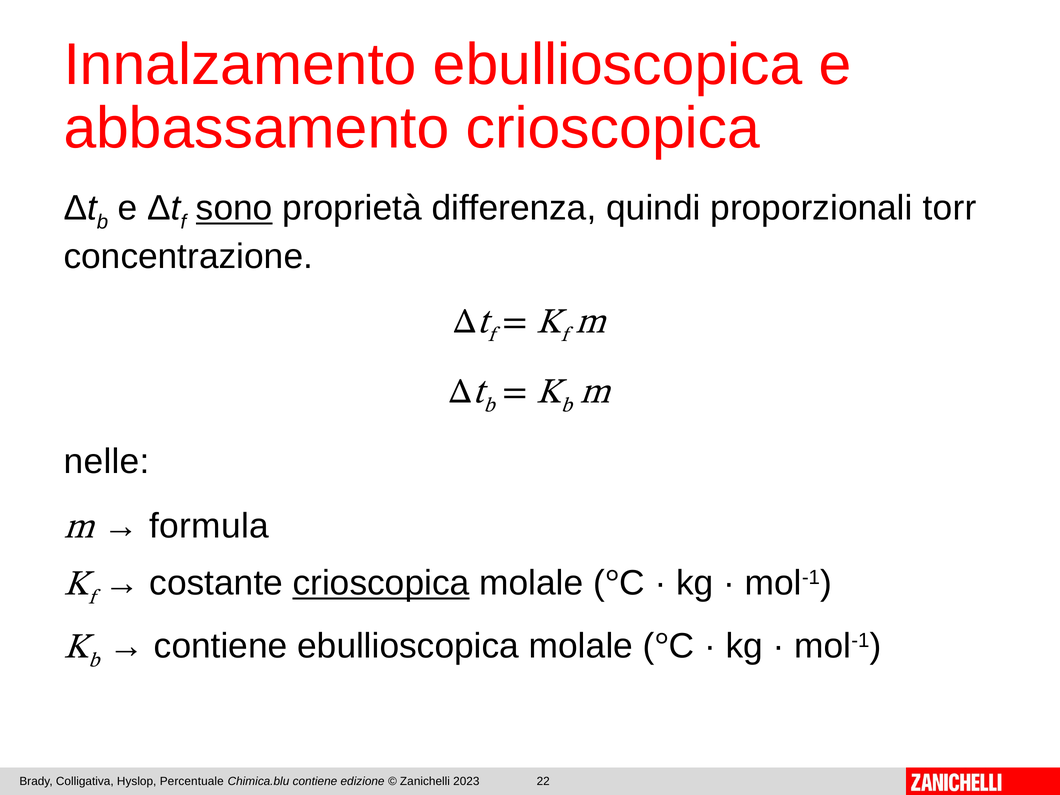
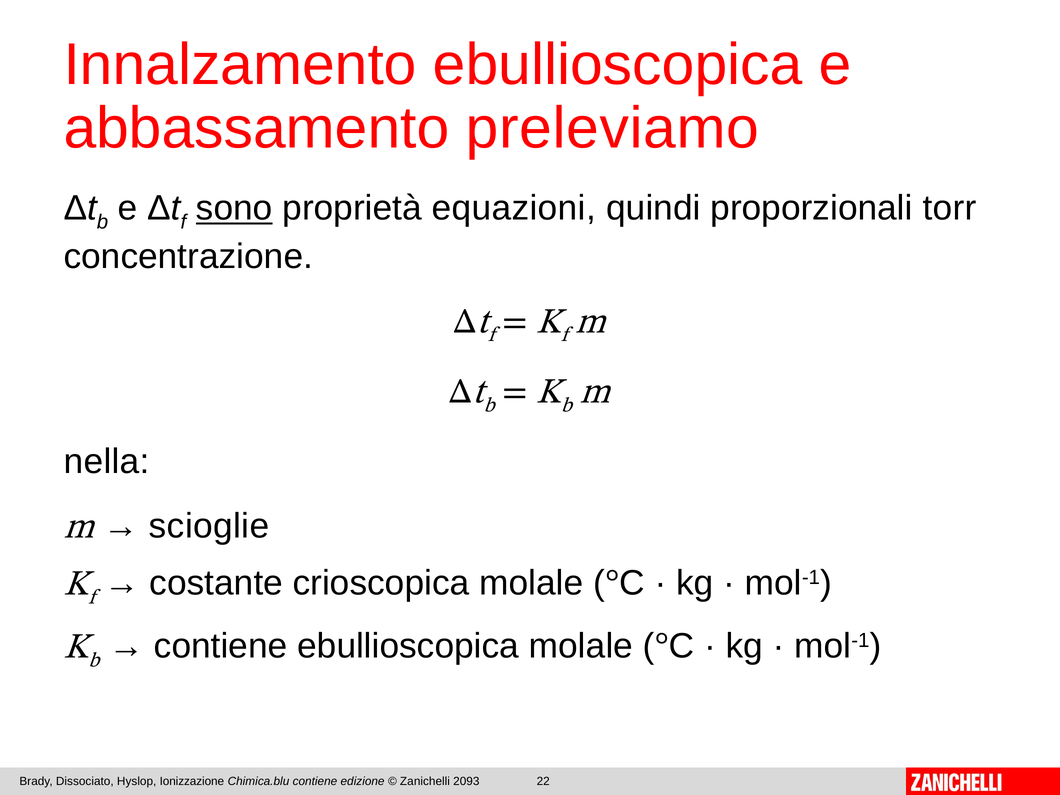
abbassamento crioscopica: crioscopica -> preleviamo (613, 129)
differenza: differenza -> equazioni (514, 208)
nelle: nelle -> nella (107, 462)
formula: formula -> scioglie (209, 526)
crioscopica underline: present -> none (381, 583)
Colligativa: Colligativa -> Dissociato (85, 781)
Percentuale: Percentuale -> Ionizzazione (192, 781)
2023: 2023 -> 2093 (466, 781)
